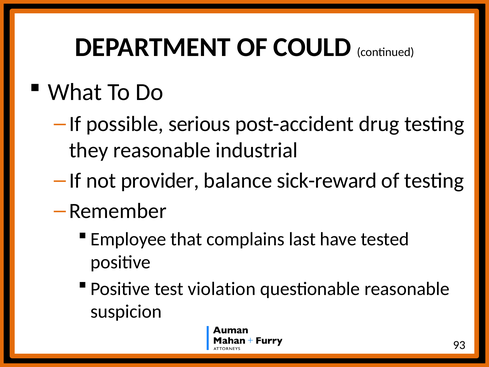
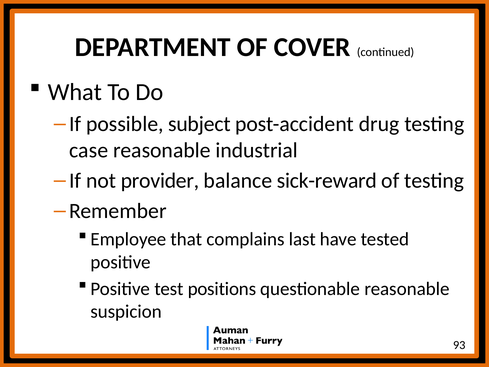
COULD: COULD -> COVER (312, 47)
serious: serious -> subject (199, 124)
they: they -> case (89, 150)
violation: violation -> positions (222, 289)
